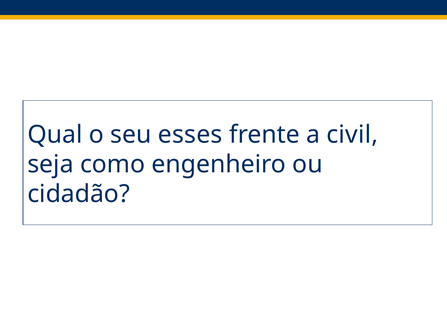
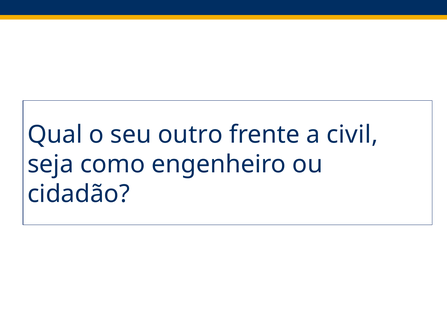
esses: esses -> outro (190, 135)
